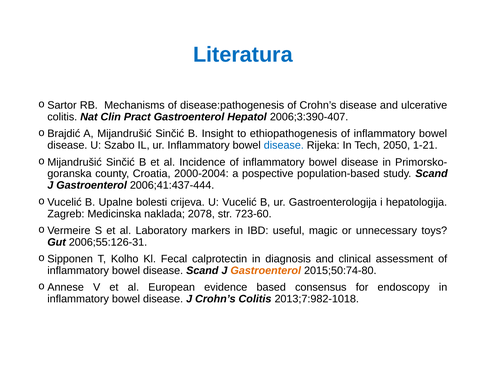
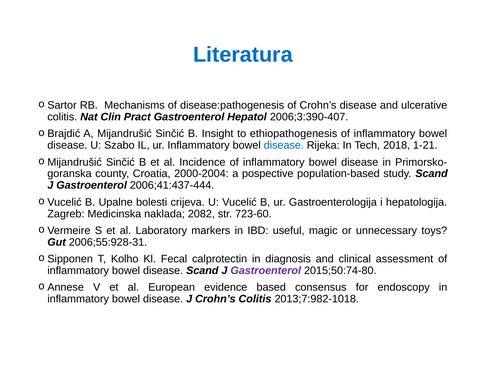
2050: 2050 -> 2018 (397, 145)
2078: 2078 -> 2082 (201, 213)
2006;55:126-31: 2006;55:126-31 -> 2006;55:928-31 (108, 242)
Gastroenterol colour: orange -> purple (266, 270)
